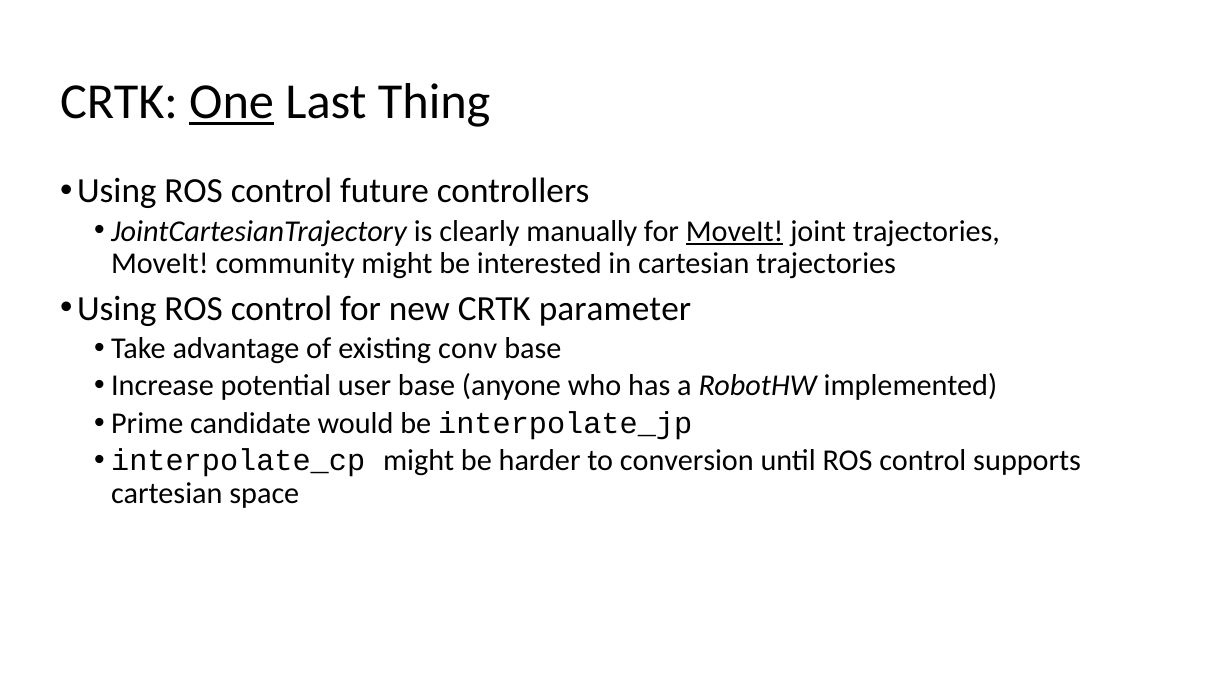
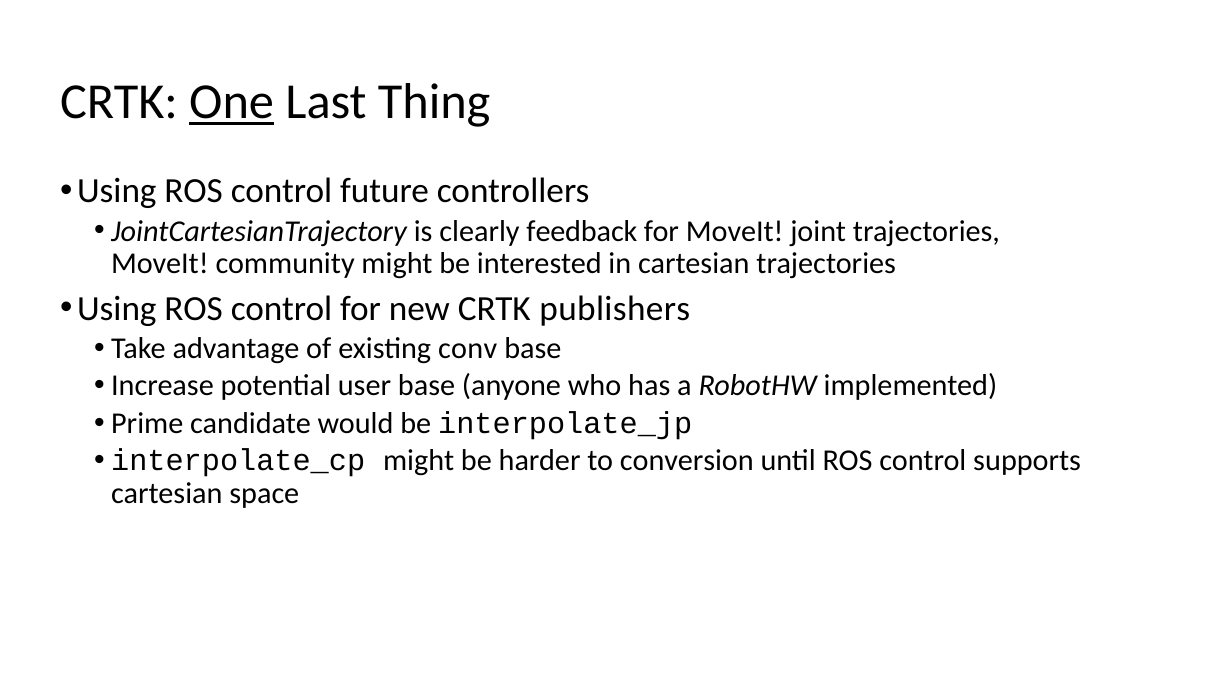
manually: manually -> feedback (582, 231)
MoveIt underline: present -> none (735, 231)
parameter: parameter -> publishers (615, 309)
